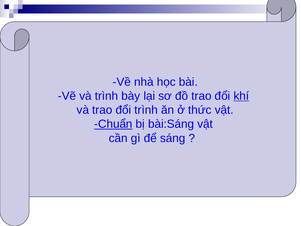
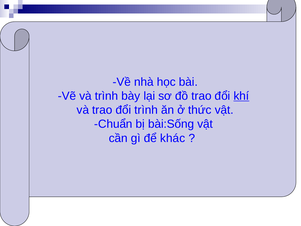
Chuẩn underline: present -> none (113, 124)
bài:Sáng: bài:Sáng -> bài:Sống (171, 124)
sáng: sáng -> khác (173, 138)
